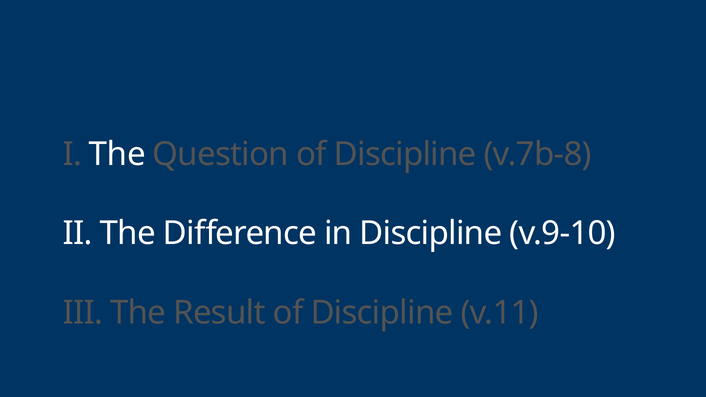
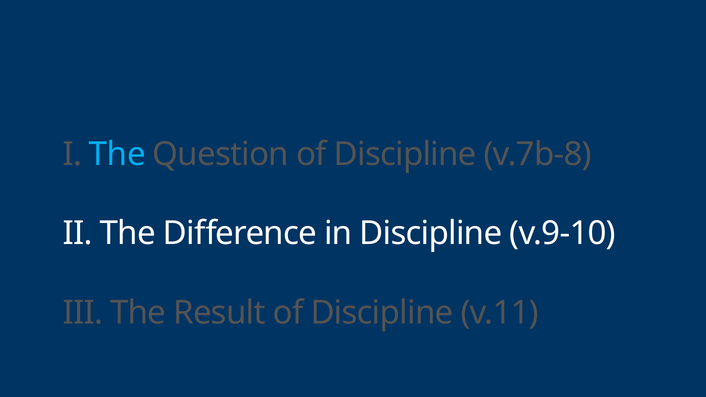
The colour: white -> light blue (117, 154)
